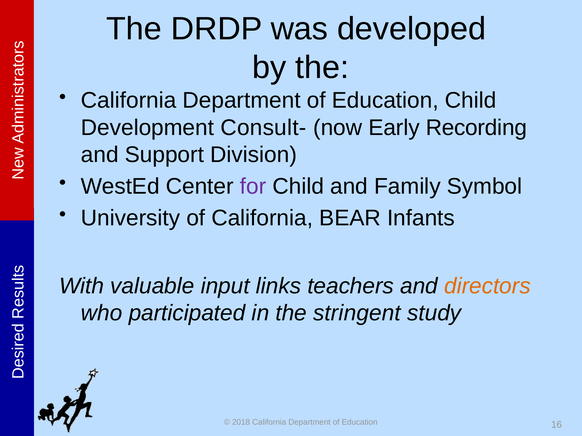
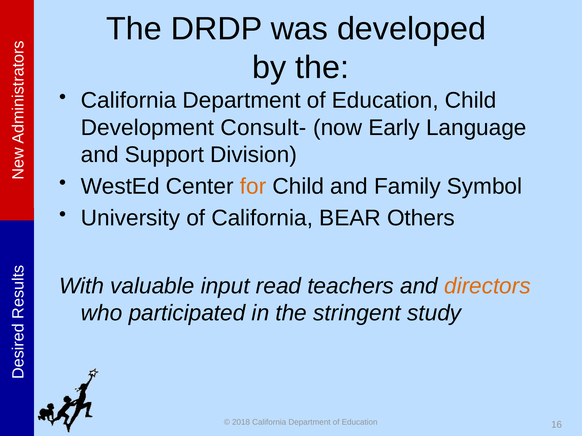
Recording: Recording -> Language (476, 128)
for colour: purple -> orange (253, 187)
Infants: Infants -> Others (421, 218)
links: links -> read (279, 286)
